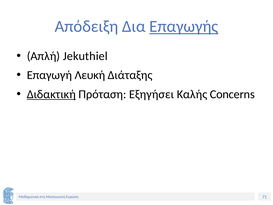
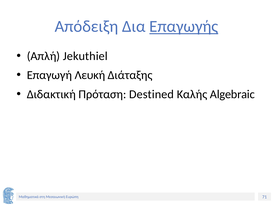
Διδακτική underline: present -> none (51, 94)
Εξηγήσει: Εξηγήσει -> Destined (152, 94)
Concerns: Concerns -> Algebraic (232, 94)
